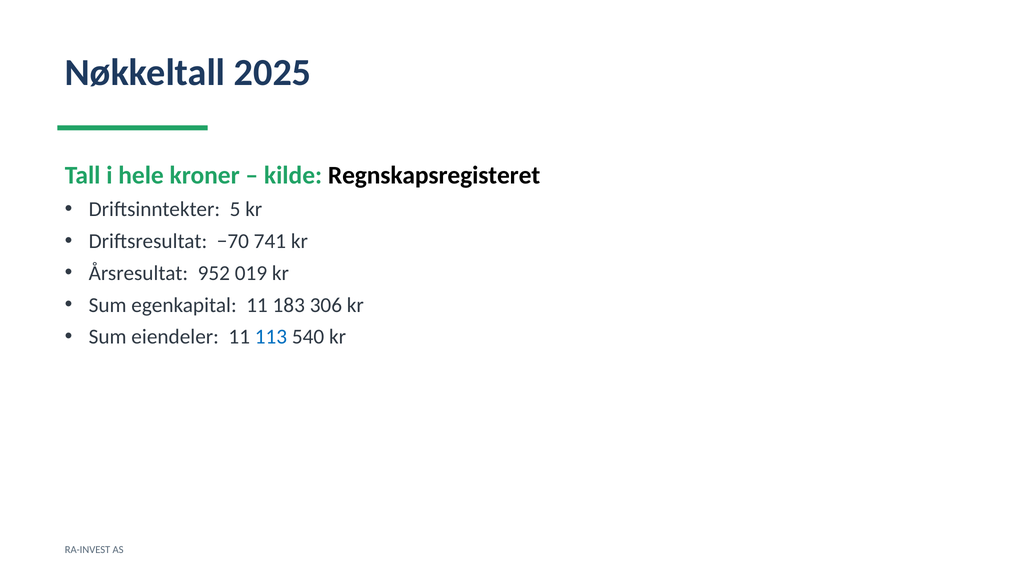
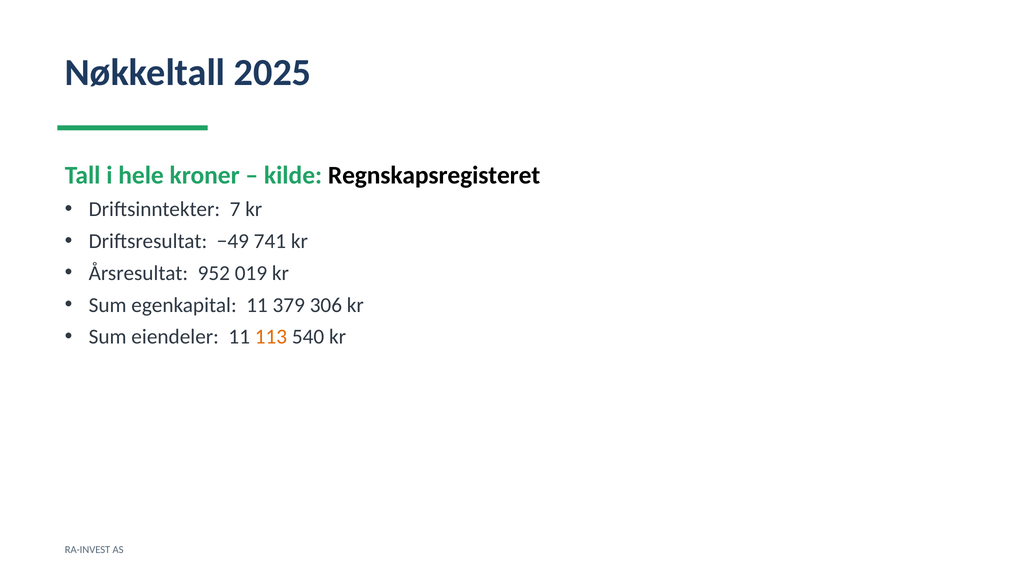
5: 5 -> 7 (235, 210)
−70: −70 -> −49 (233, 241)
183: 183 -> 379 (289, 305)
113 colour: blue -> orange (271, 337)
